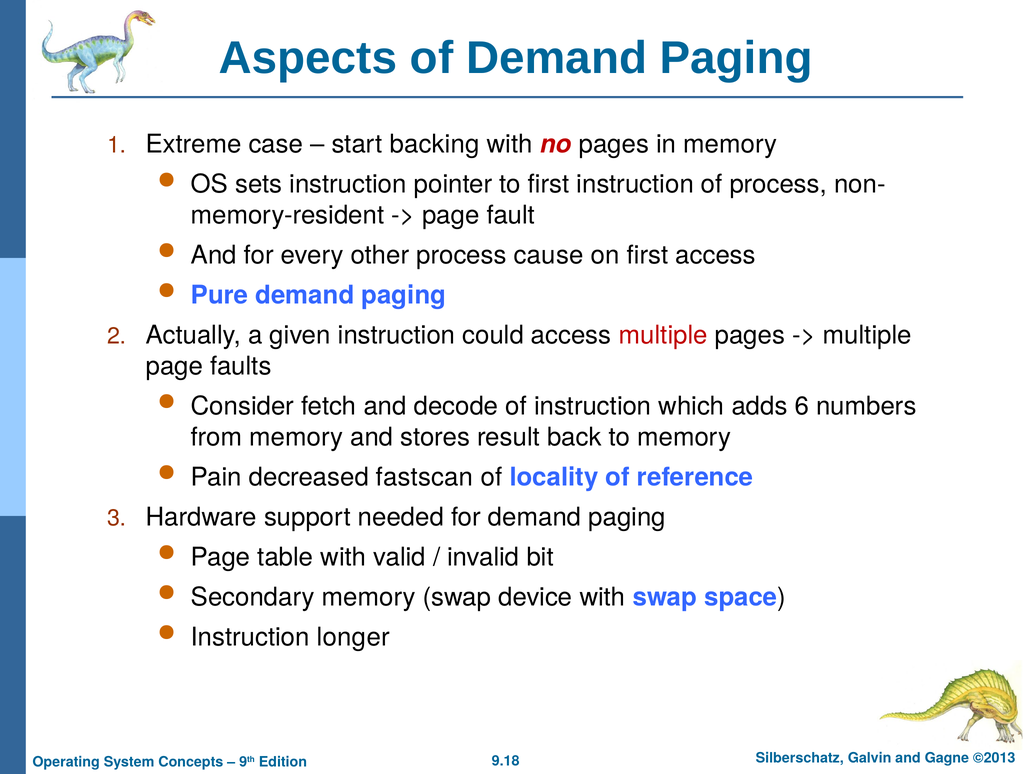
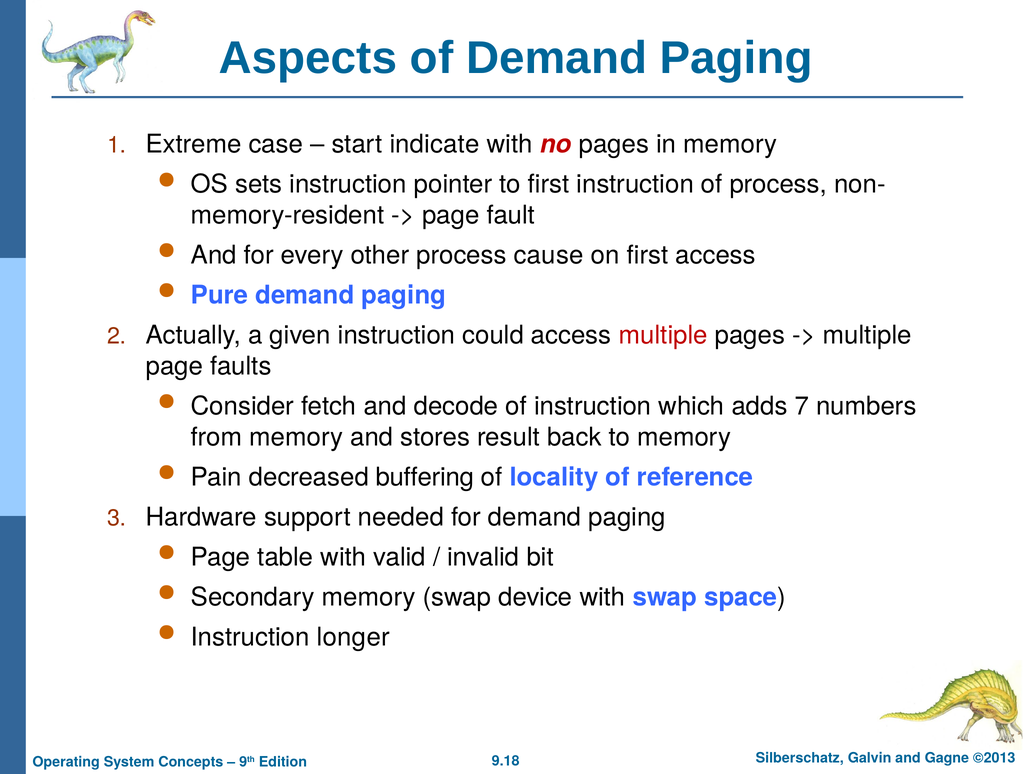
backing: backing -> indicate (435, 144)
6: 6 -> 7 (802, 406)
fastscan: fastscan -> buffering (425, 477)
